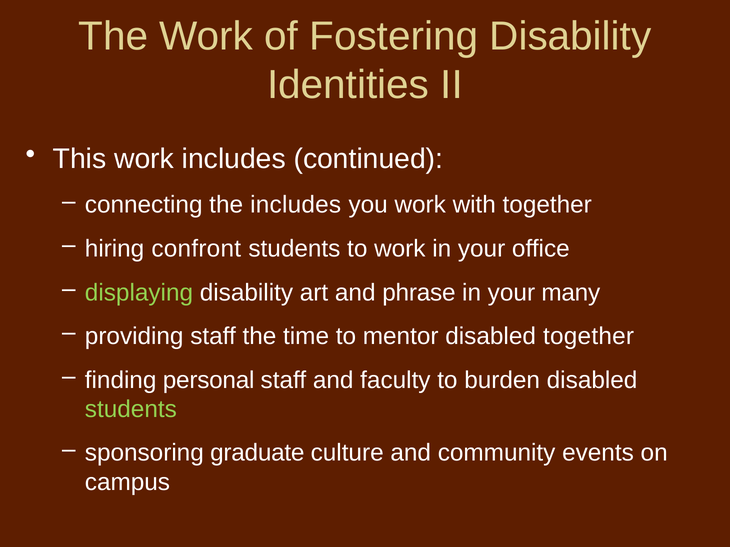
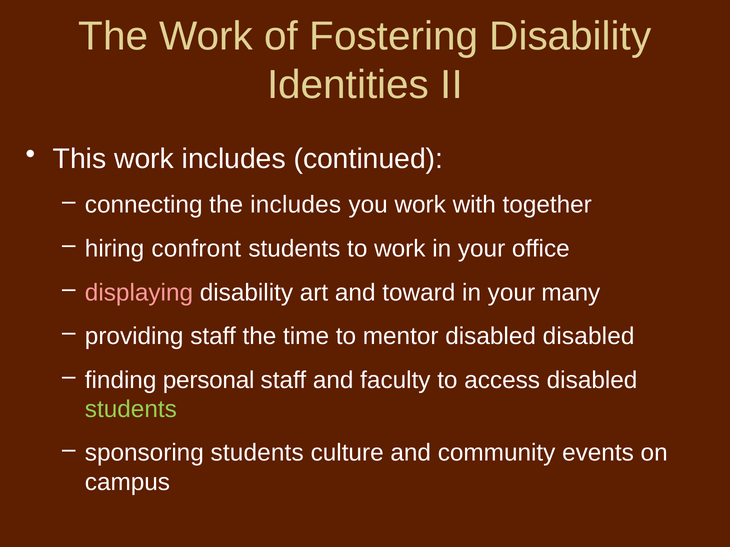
displaying colour: light green -> pink (139, 293)
phrase: phrase -> toward (419, 293)
disabled together: together -> disabled (589, 337)
burden: burden -> access (502, 380)
sponsoring graduate: graduate -> students (257, 453)
